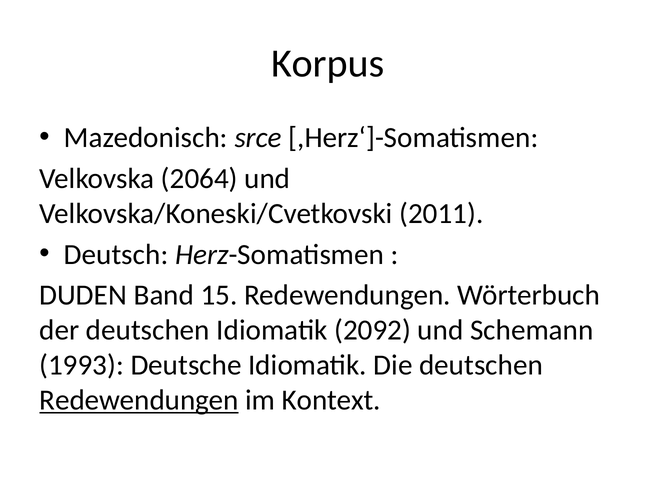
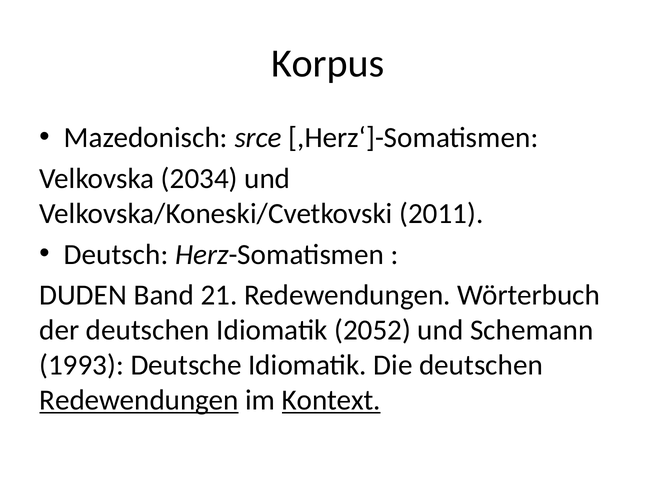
2064: 2064 -> 2034 (199, 179)
15: 15 -> 21 (219, 295)
2092: 2092 -> 2052 (373, 330)
Kontext underline: none -> present (331, 400)
